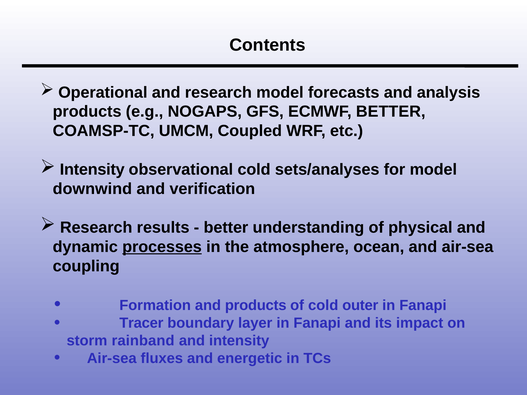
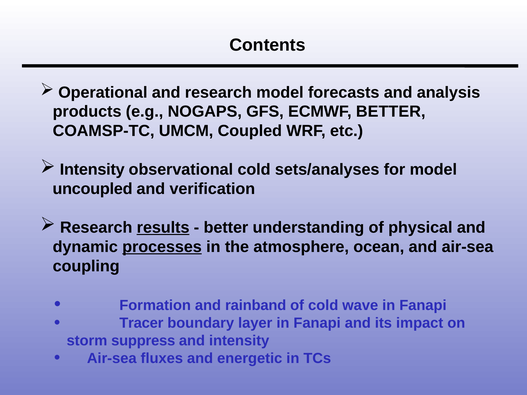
downwind: downwind -> uncoupled (93, 189)
results underline: none -> present (163, 228)
and products: products -> rainband (256, 305)
outer: outer -> wave (360, 305)
rainband: rainband -> suppress (143, 341)
